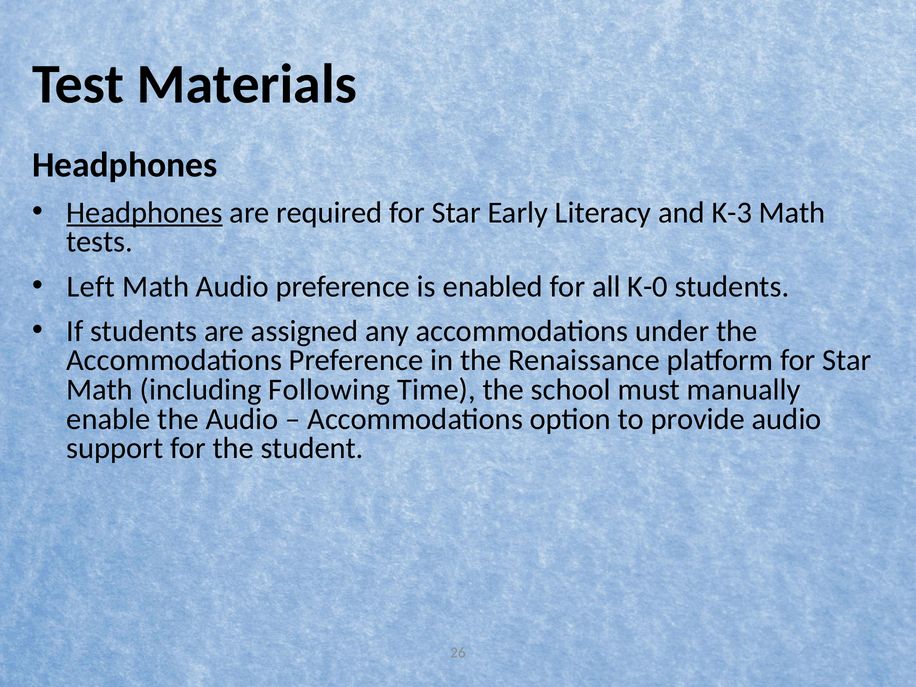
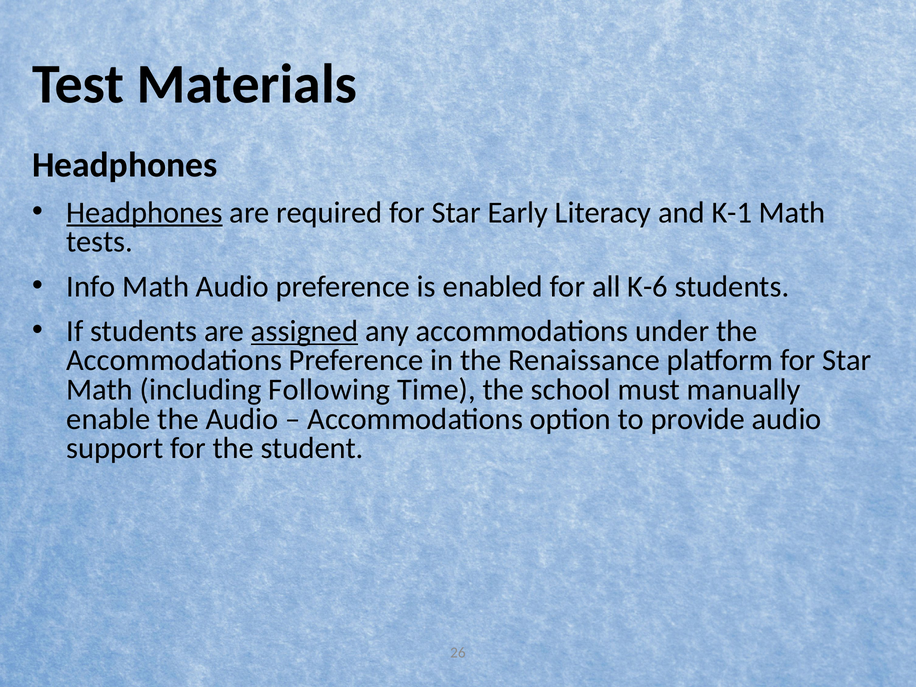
K-3: K-3 -> K-1 (732, 213)
Left: Left -> Info (91, 286)
K-0: K-0 -> K-6 (648, 286)
assigned underline: none -> present (305, 331)
